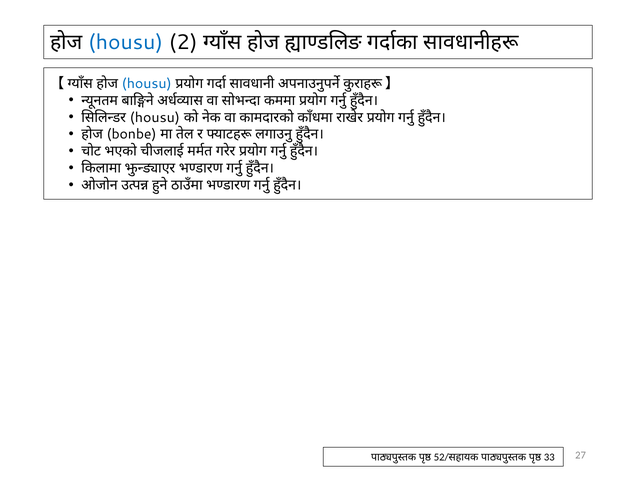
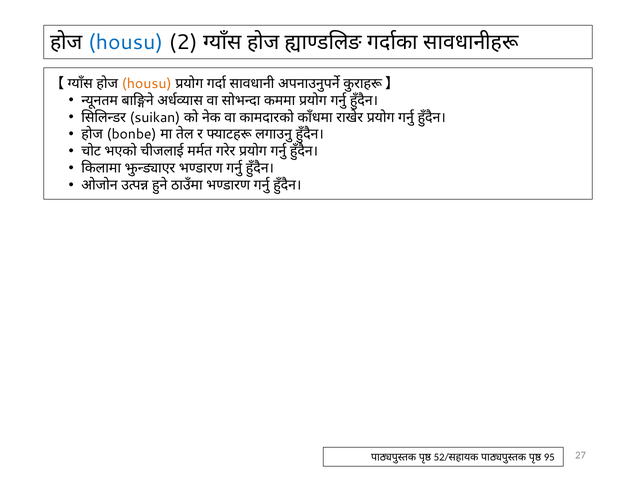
housu colour: blue -> orange (147, 83)
housu: housu -> suikan (155, 117)
33: 33 -> 95 (549, 457)
